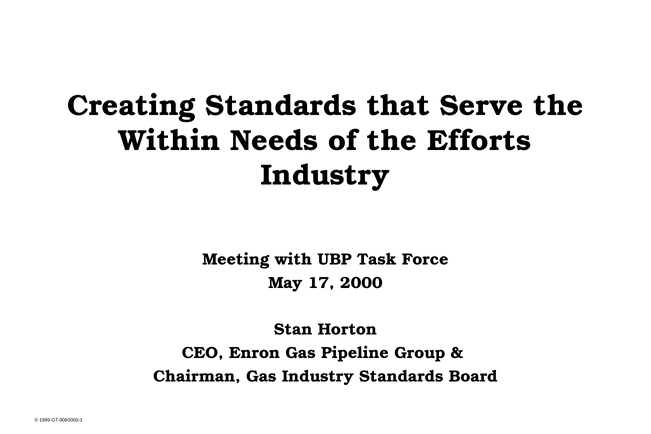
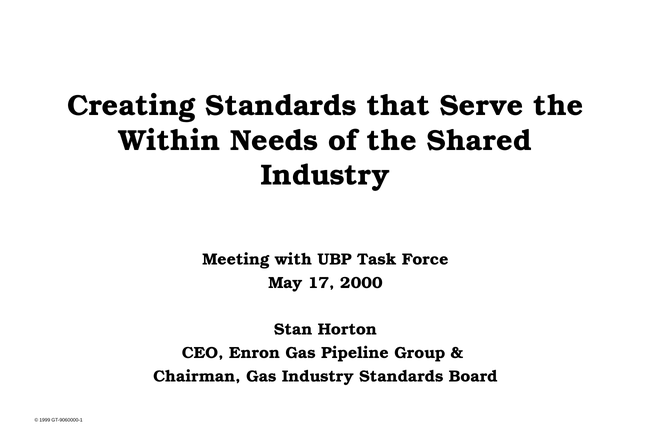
Efforts: Efforts -> Shared (479, 141)
